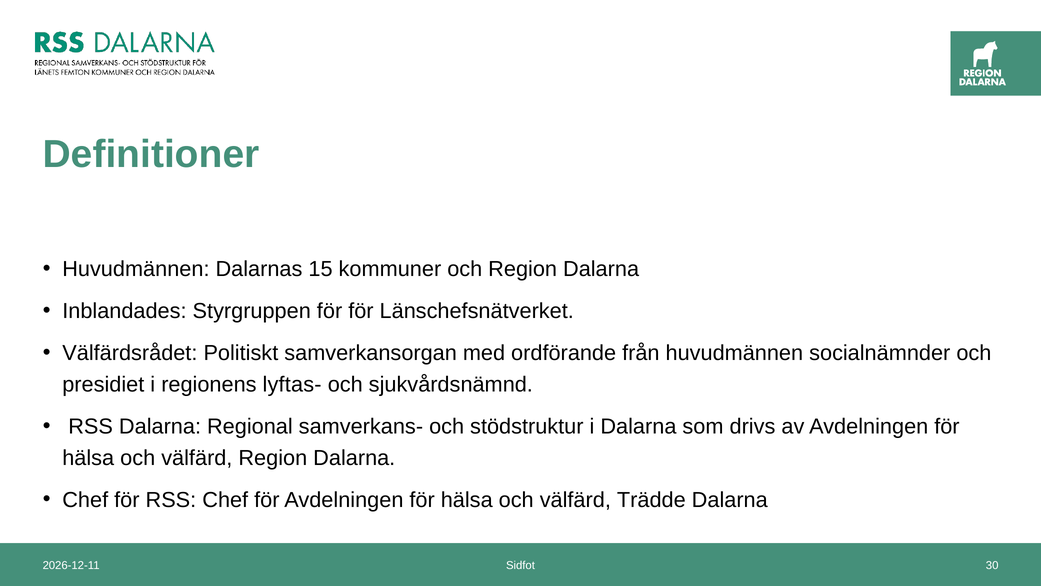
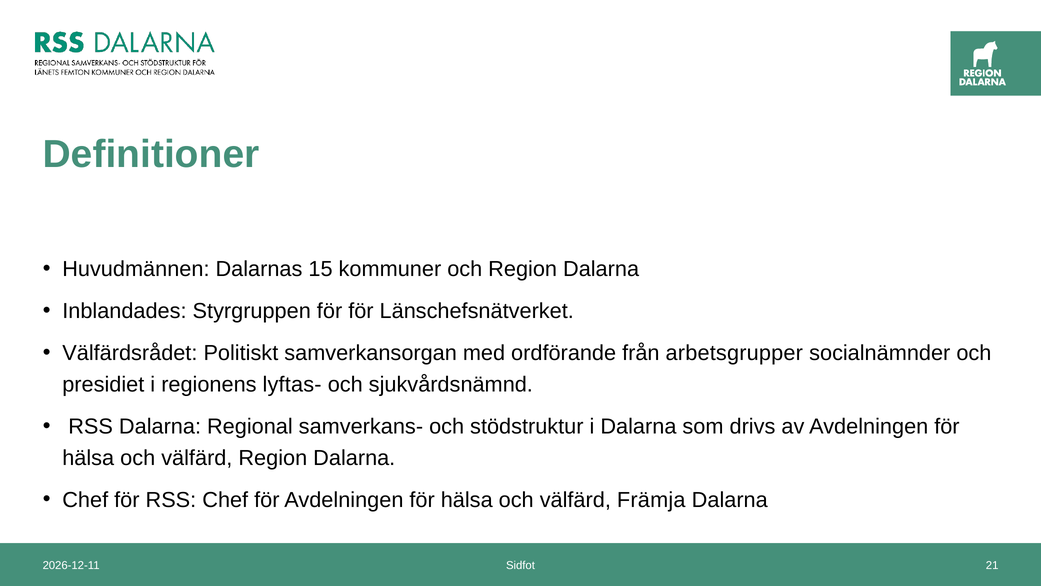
från huvudmännen: huvudmännen -> arbetsgrupper (734, 353)
Trädde: Trädde -> Främja (651, 500)
30: 30 -> 21 (992, 565)
